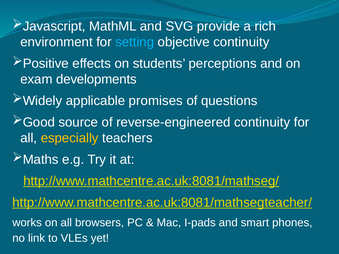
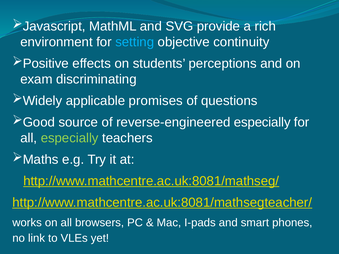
developments: developments -> discriminating (96, 79)
reverse-engineered continuity: continuity -> especially (262, 122)
especially colour: yellow -> light green (70, 138)
